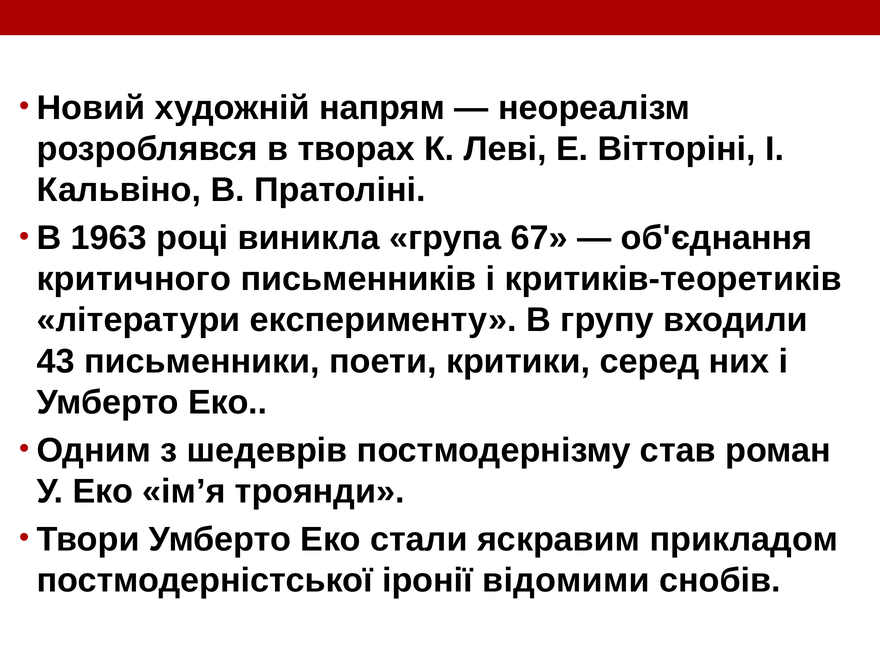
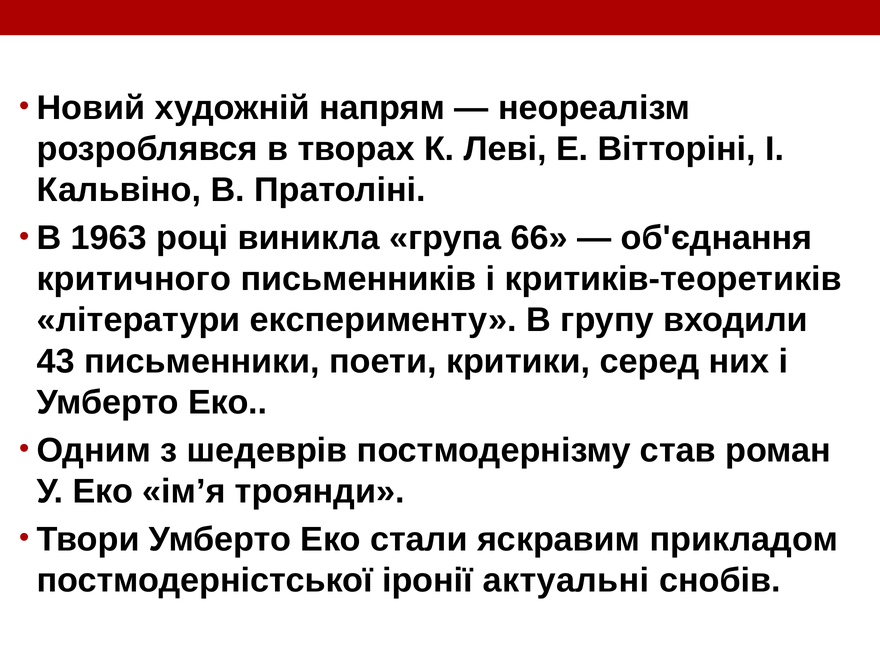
67: 67 -> 66 (539, 238)
відомими: відомими -> актуальні (566, 580)
